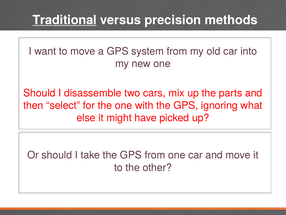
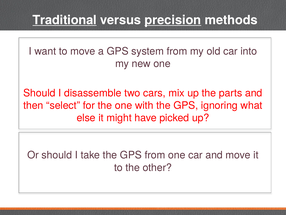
precision underline: none -> present (173, 20)
